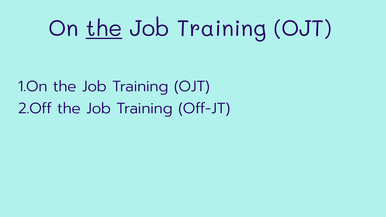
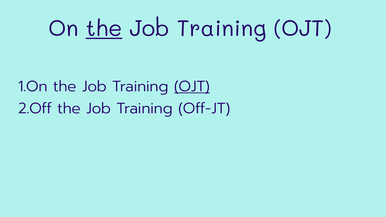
OJT underline: none -> present (192, 87)
